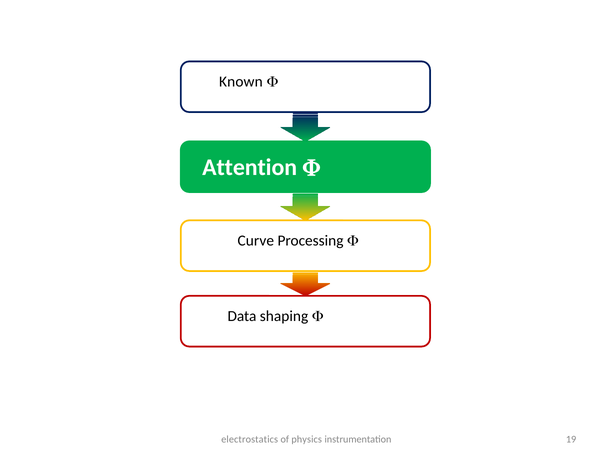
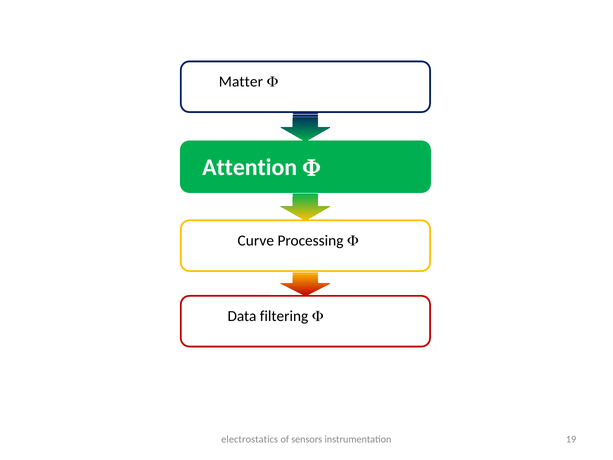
Known: Known -> Matter (241, 82)
shaping: shaping -> filtering (284, 316)
physics: physics -> sensors (307, 439)
